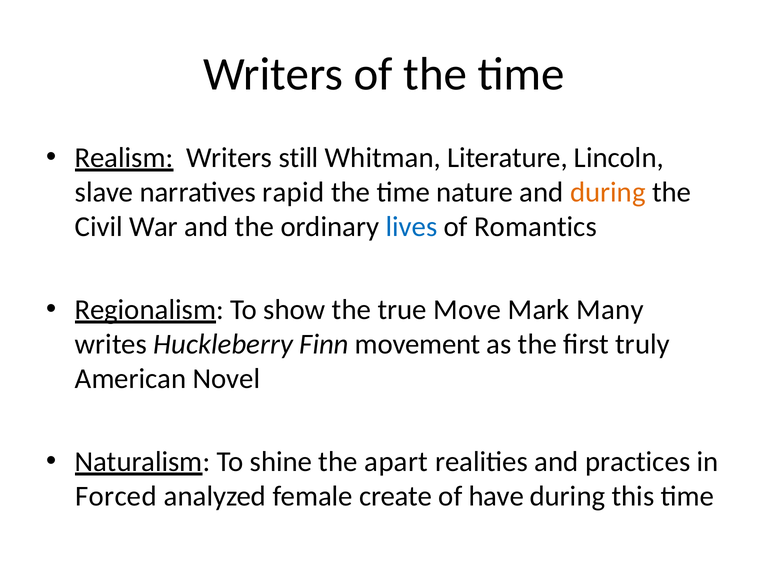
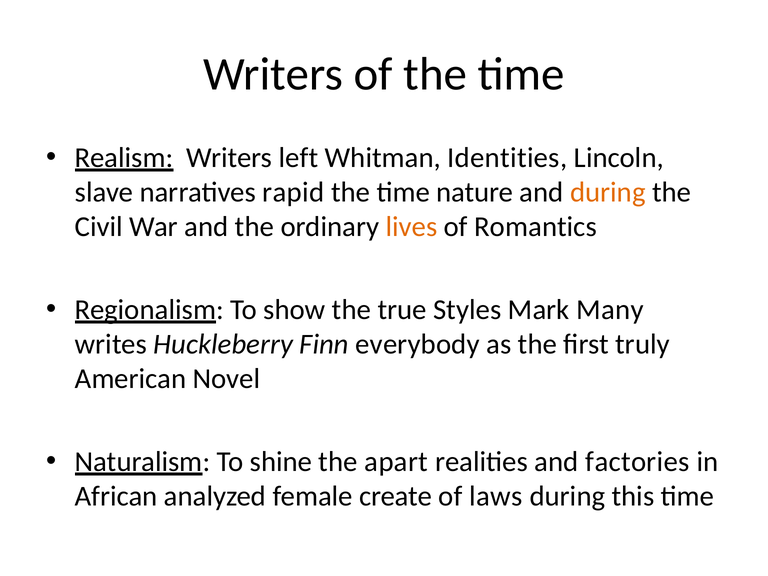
still: still -> left (298, 158)
Literature: Literature -> Identities (507, 158)
lives colour: blue -> orange (412, 227)
Move: Move -> Styles (467, 310)
movement: movement -> everybody (418, 344)
practices: practices -> factories (638, 462)
Forced: Forced -> African (116, 496)
have: have -> laws (496, 496)
